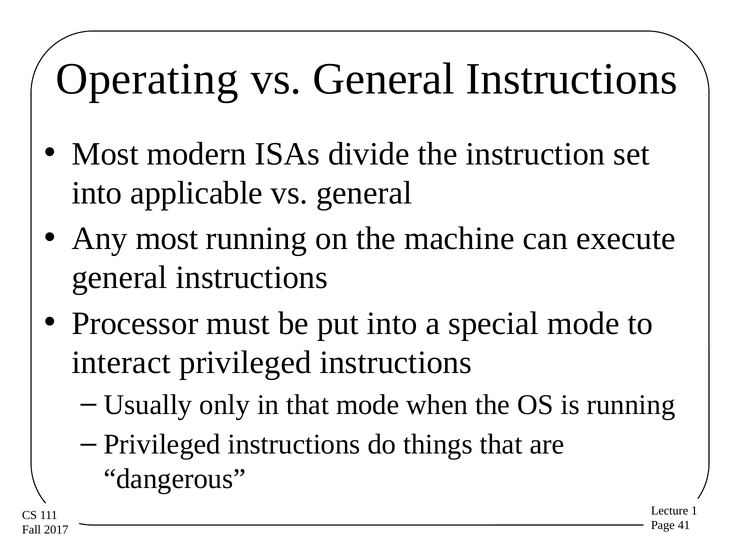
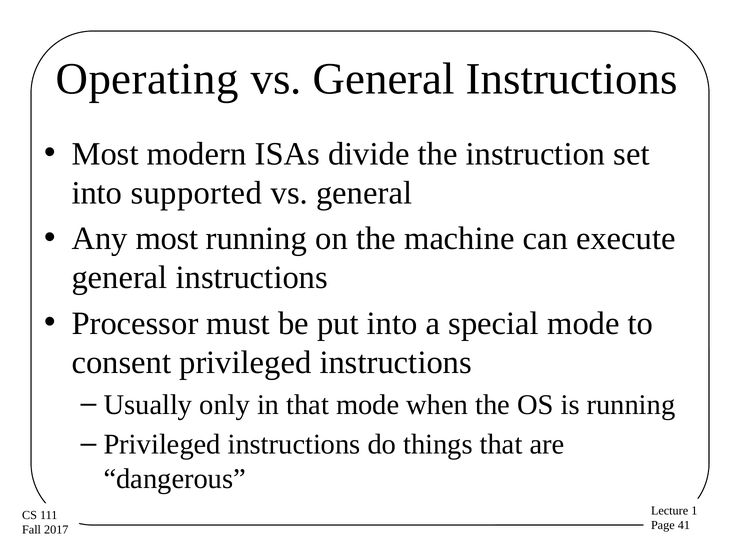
applicable: applicable -> supported (196, 193)
interact: interact -> consent (121, 363)
